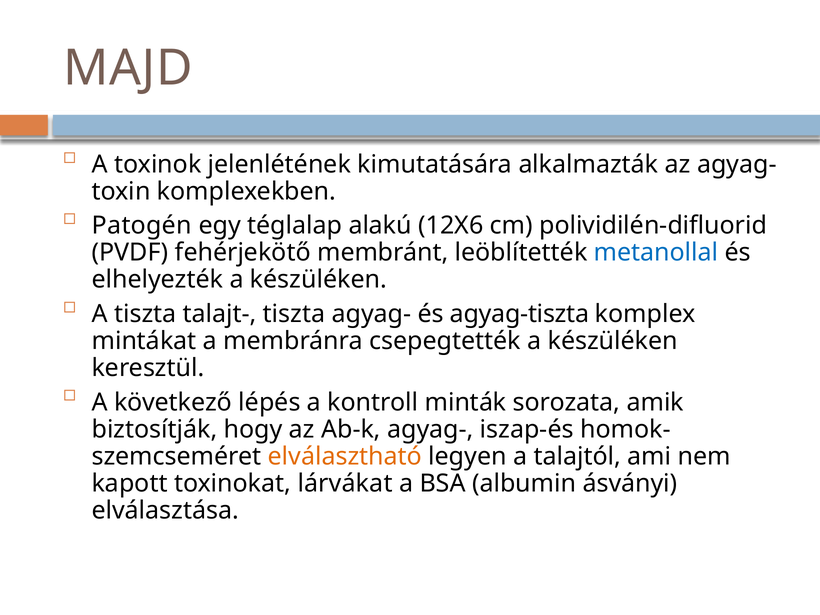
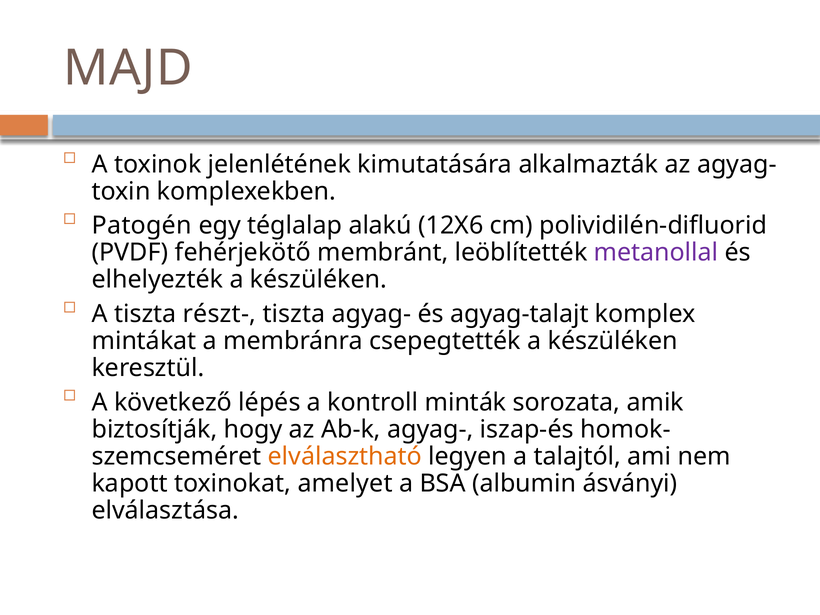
metanollal colour: blue -> purple (656, 253)
talajt-: talajt- -> részt- (219, 314)
agyag-tiszta: agyag-tiszta -> agyag-talajt (519, 314)
lárvákat: lárvákat -> amelyet (345, 483)
